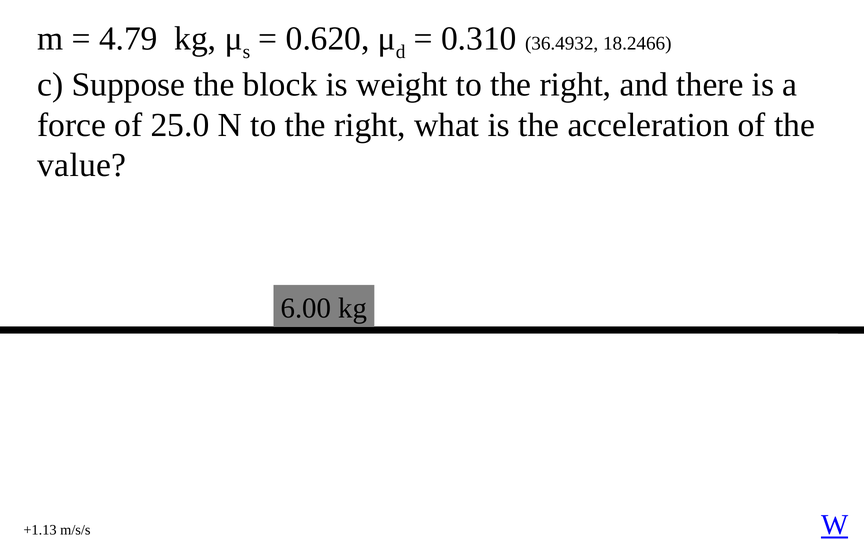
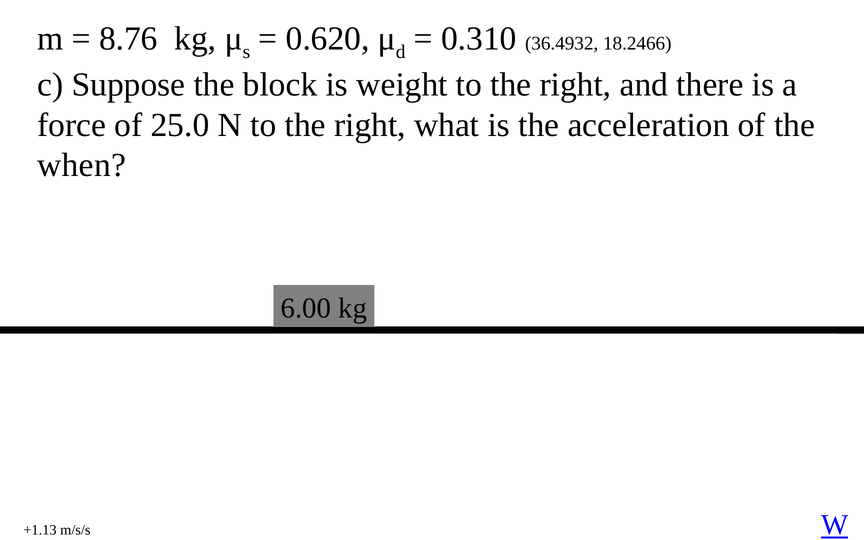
4.79: 4.79 -> 8.76 (128, 39)
value: value -> when (82, 165)
